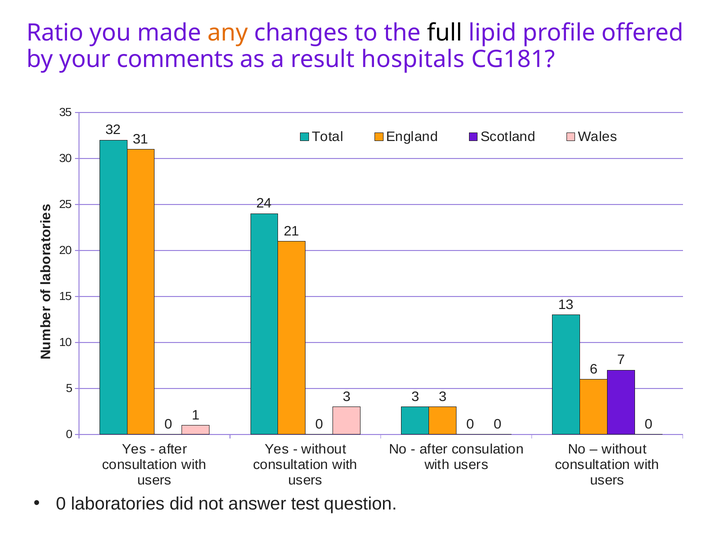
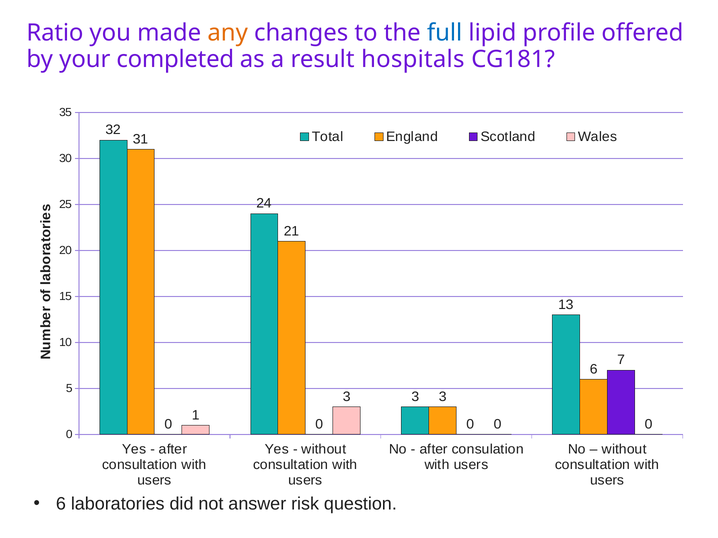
full colour: black -> blue (445, 33)
comments: comments -> completed (175, 59)
0: 0 -> 6 (61, 504)
test: test -> risk (305, 504)
